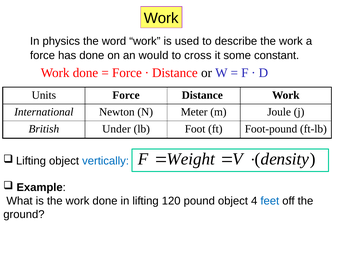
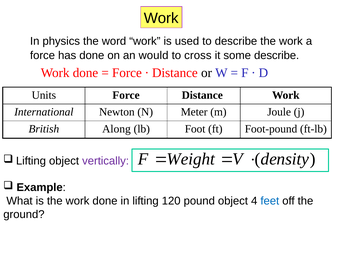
some constant: constant -> describe (277, 55)
Under: Under -> Along (116, 129)
vertically colour: blue -> purple (106, 161)
